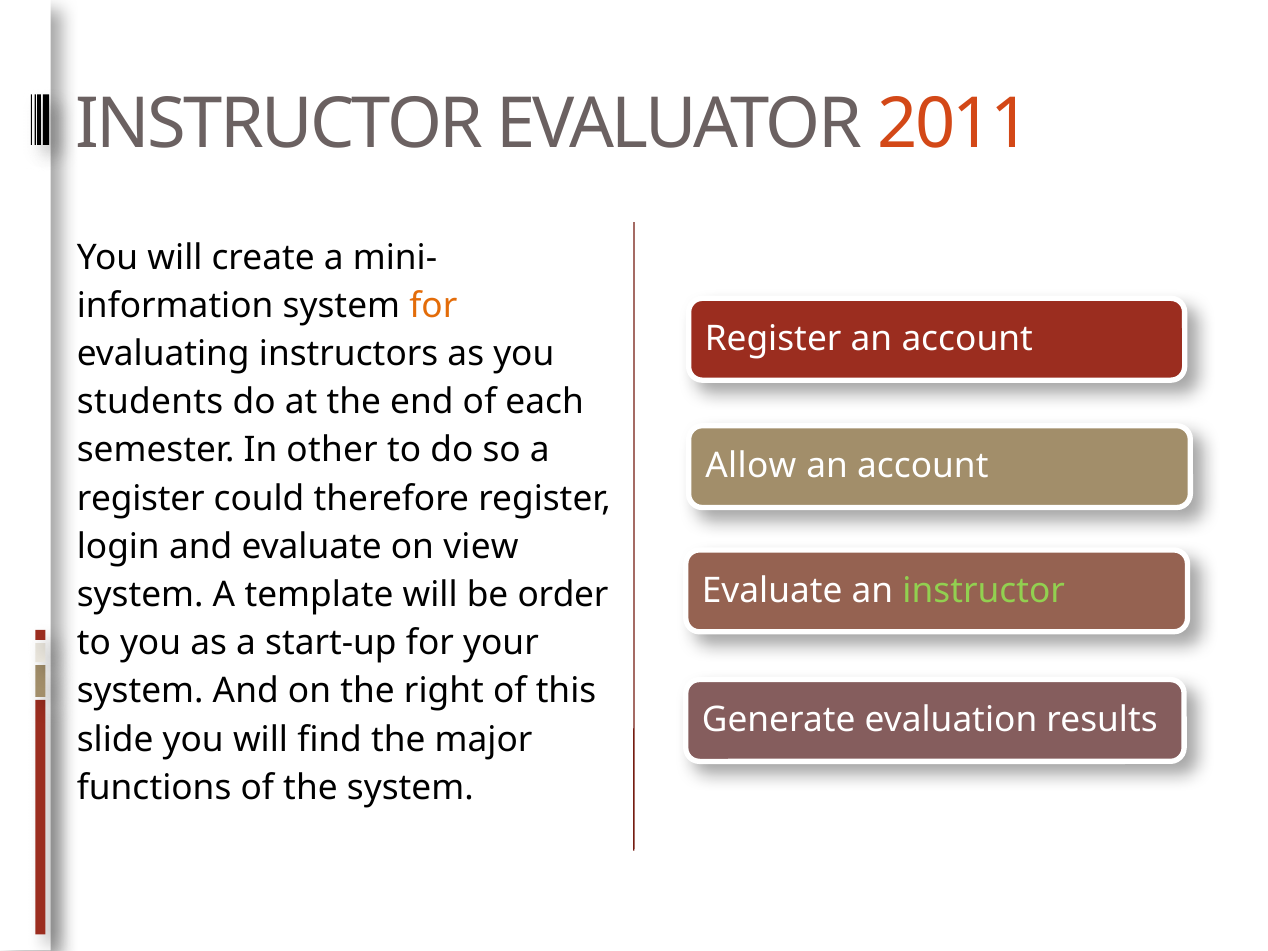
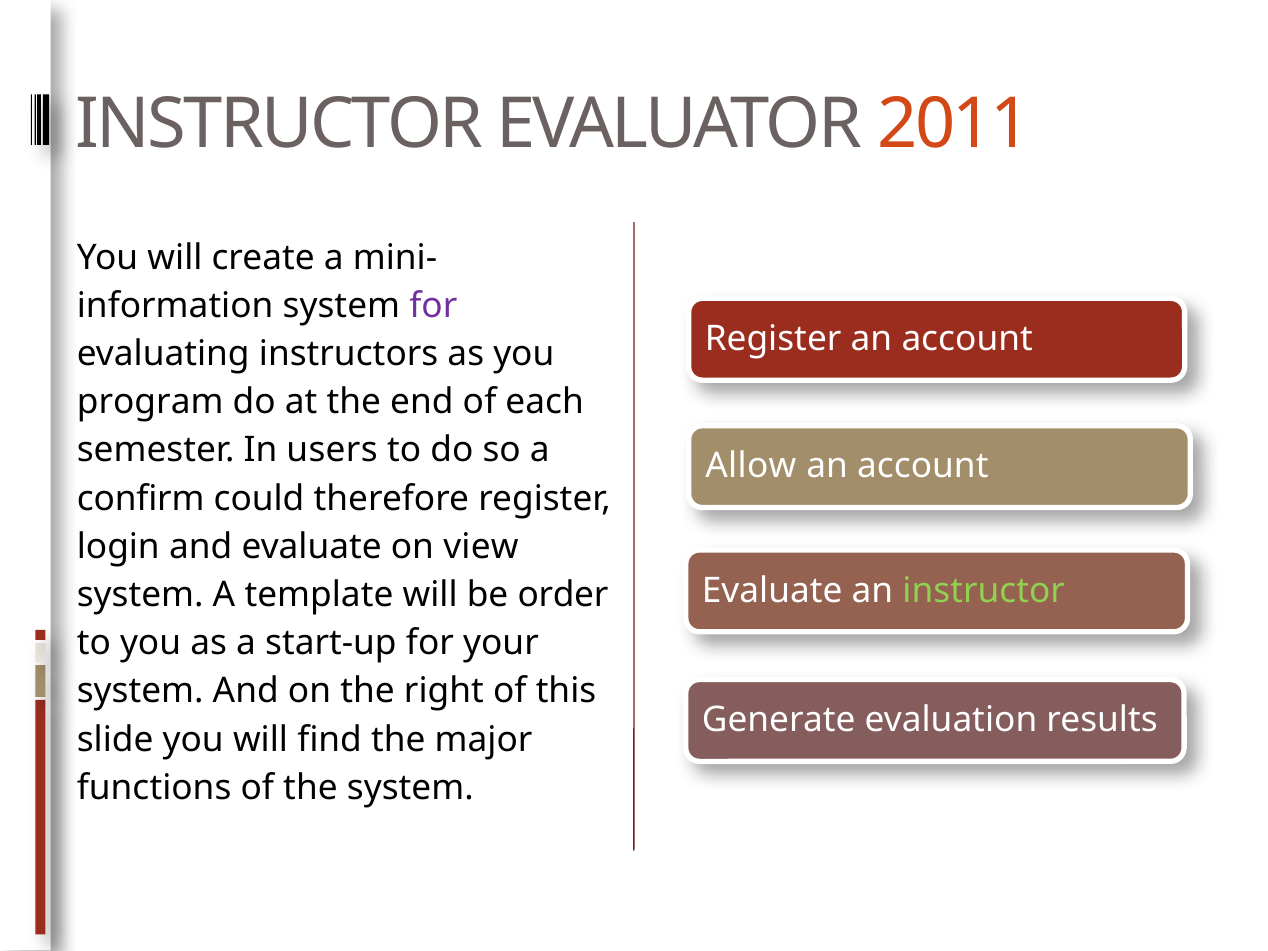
for colour: orange -> purple (433, 306)
students: students -> program (150, 402)
other: other -> users (332, 450)
register: register -> confirm (141, 499)
